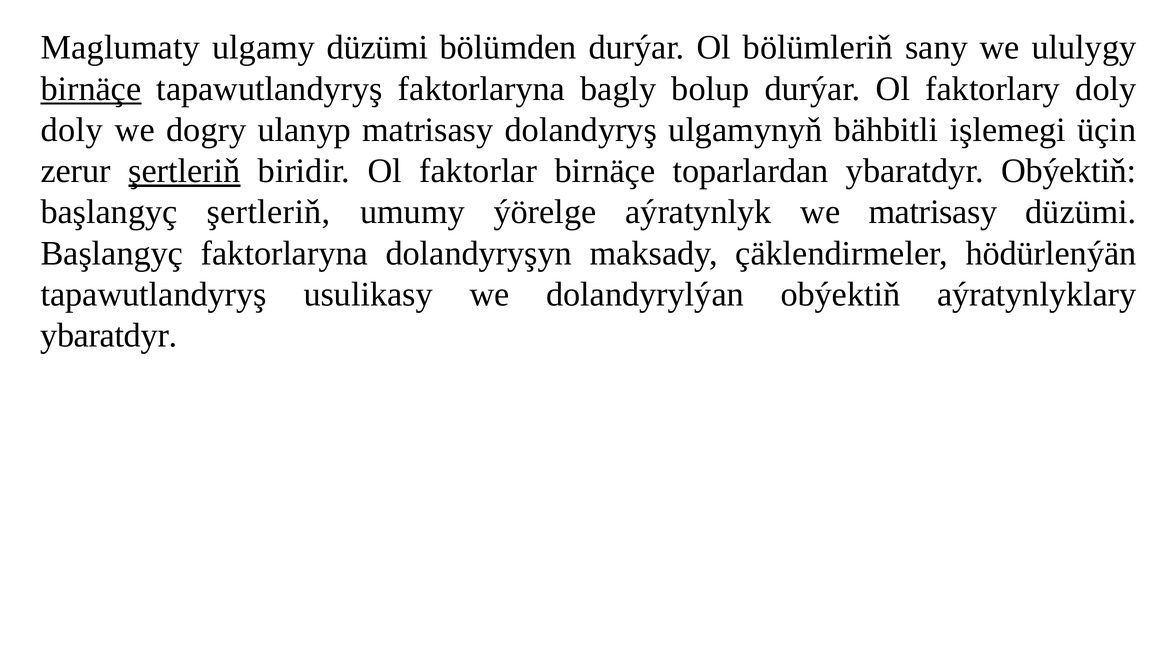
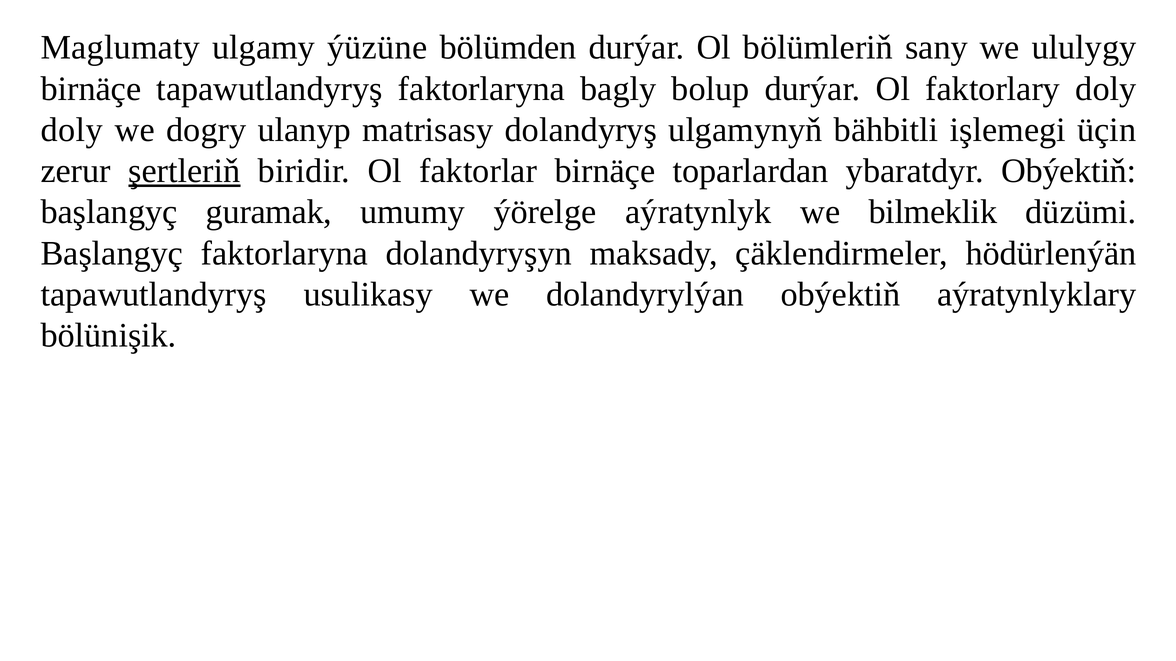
ulgamy düzümi: düzümi -> ýüzüne (377, 48)
birnäçe underline: present -> none (91, 89)
başlangyç şertleriň: şertleriň -> guramak (269, 212)
we matrisasy: matrisasy -> bilmeklik (933, 212)
ybaratdyr: ybaratdyr -> bölünişik (109, 336)
